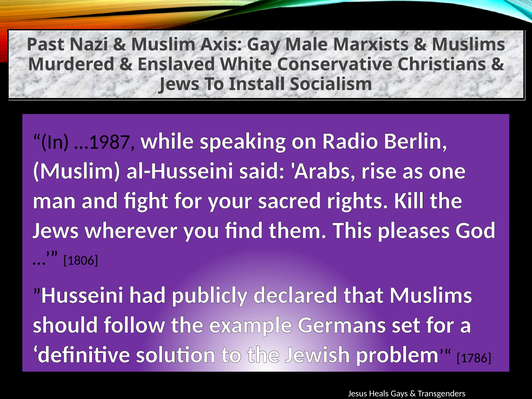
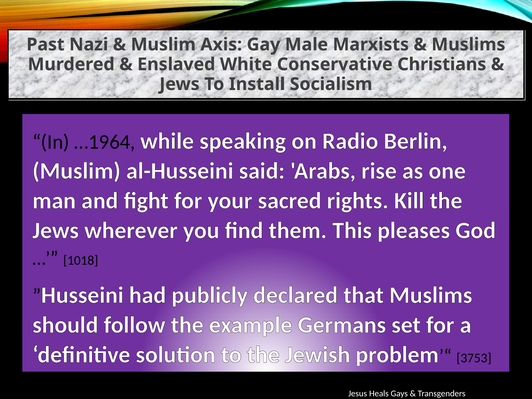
…1987: …1987 -> …1964 (105, 142)
1806: 1806 -> 1018 (81, 260)
1786: 1786 -> 3753 (474, 358)
